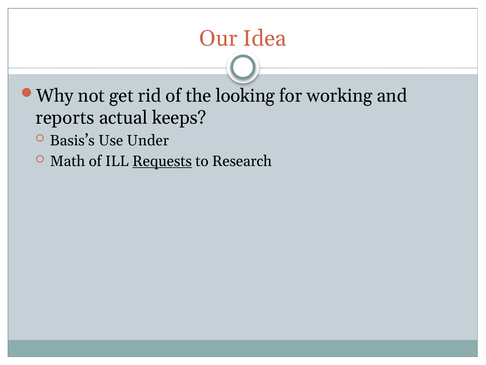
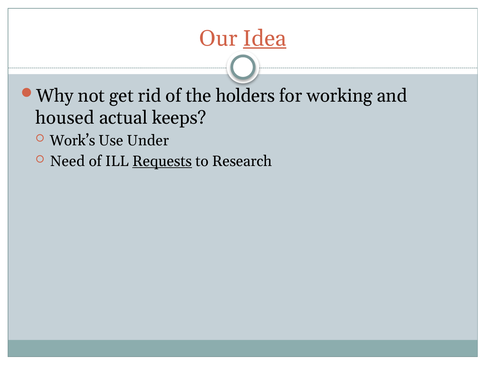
Idea underline: none -> present (265, 38)
looking: looking -> holders (245, 96)
reports: reports -> housed (65, 118)
Basis’s: Basis’s -> Work’s (72, 140)
Math: Math -> Need (68, 161)
